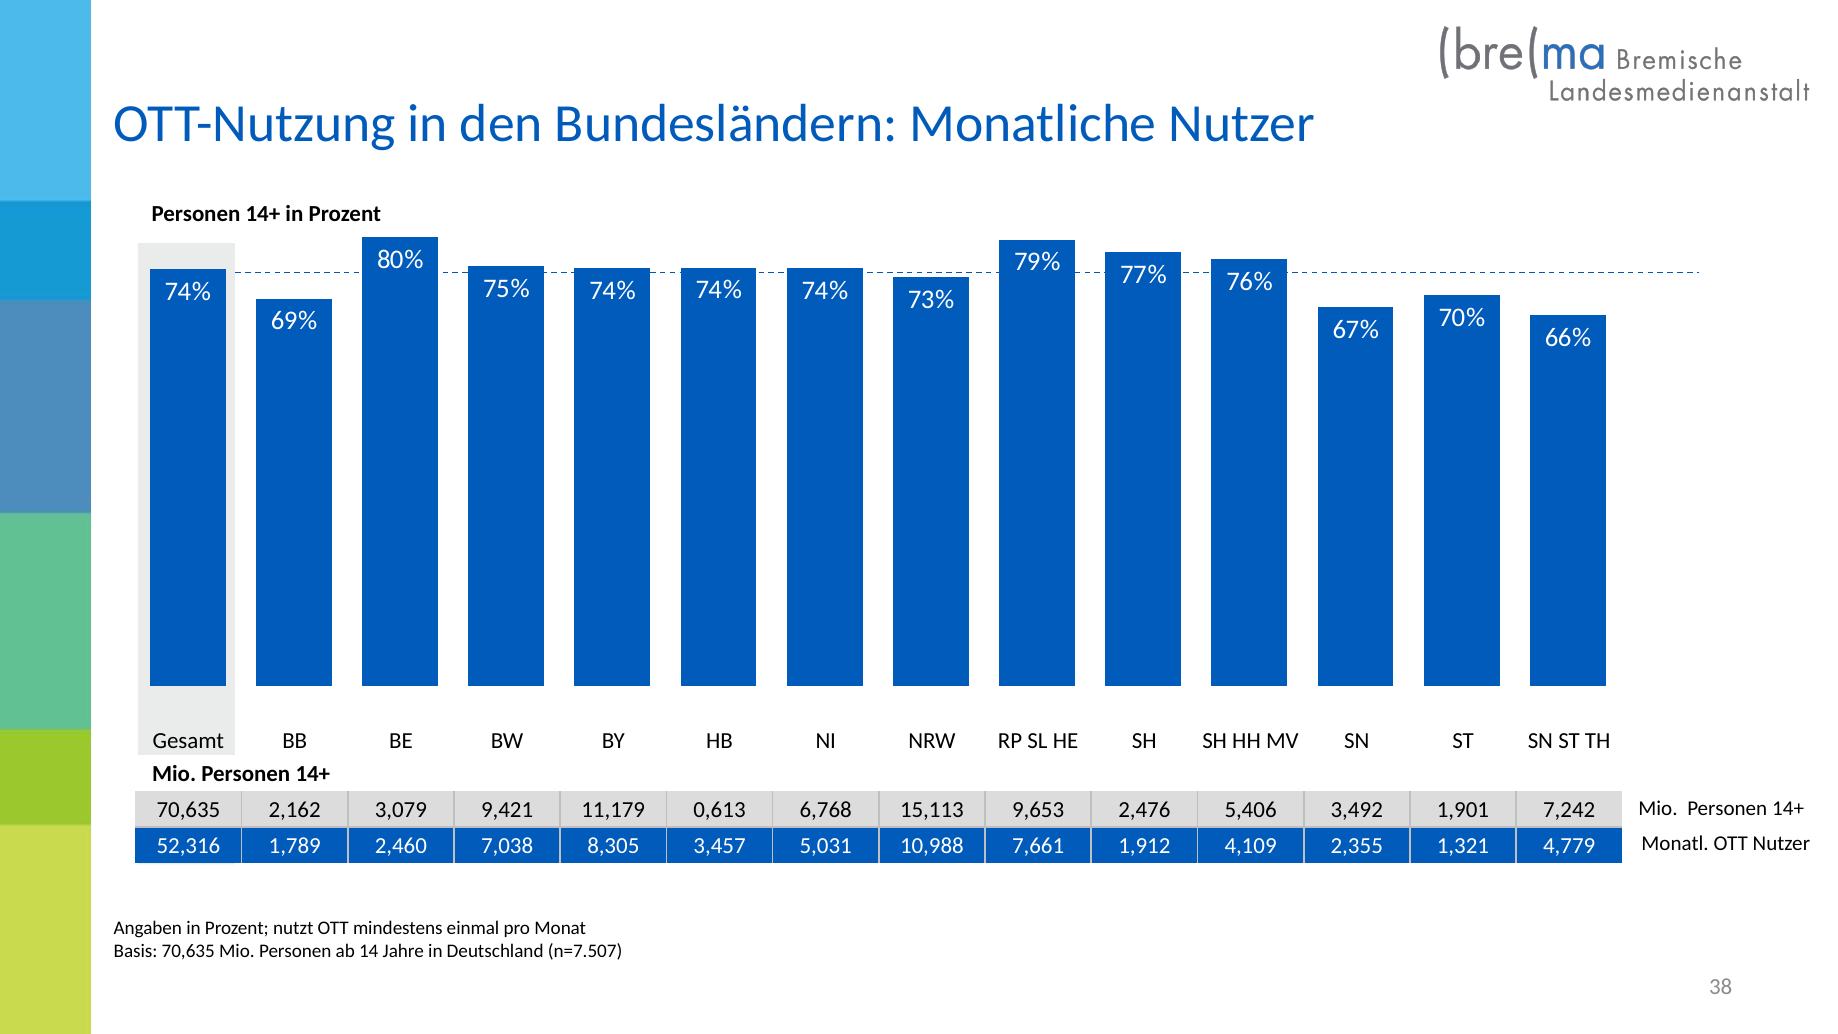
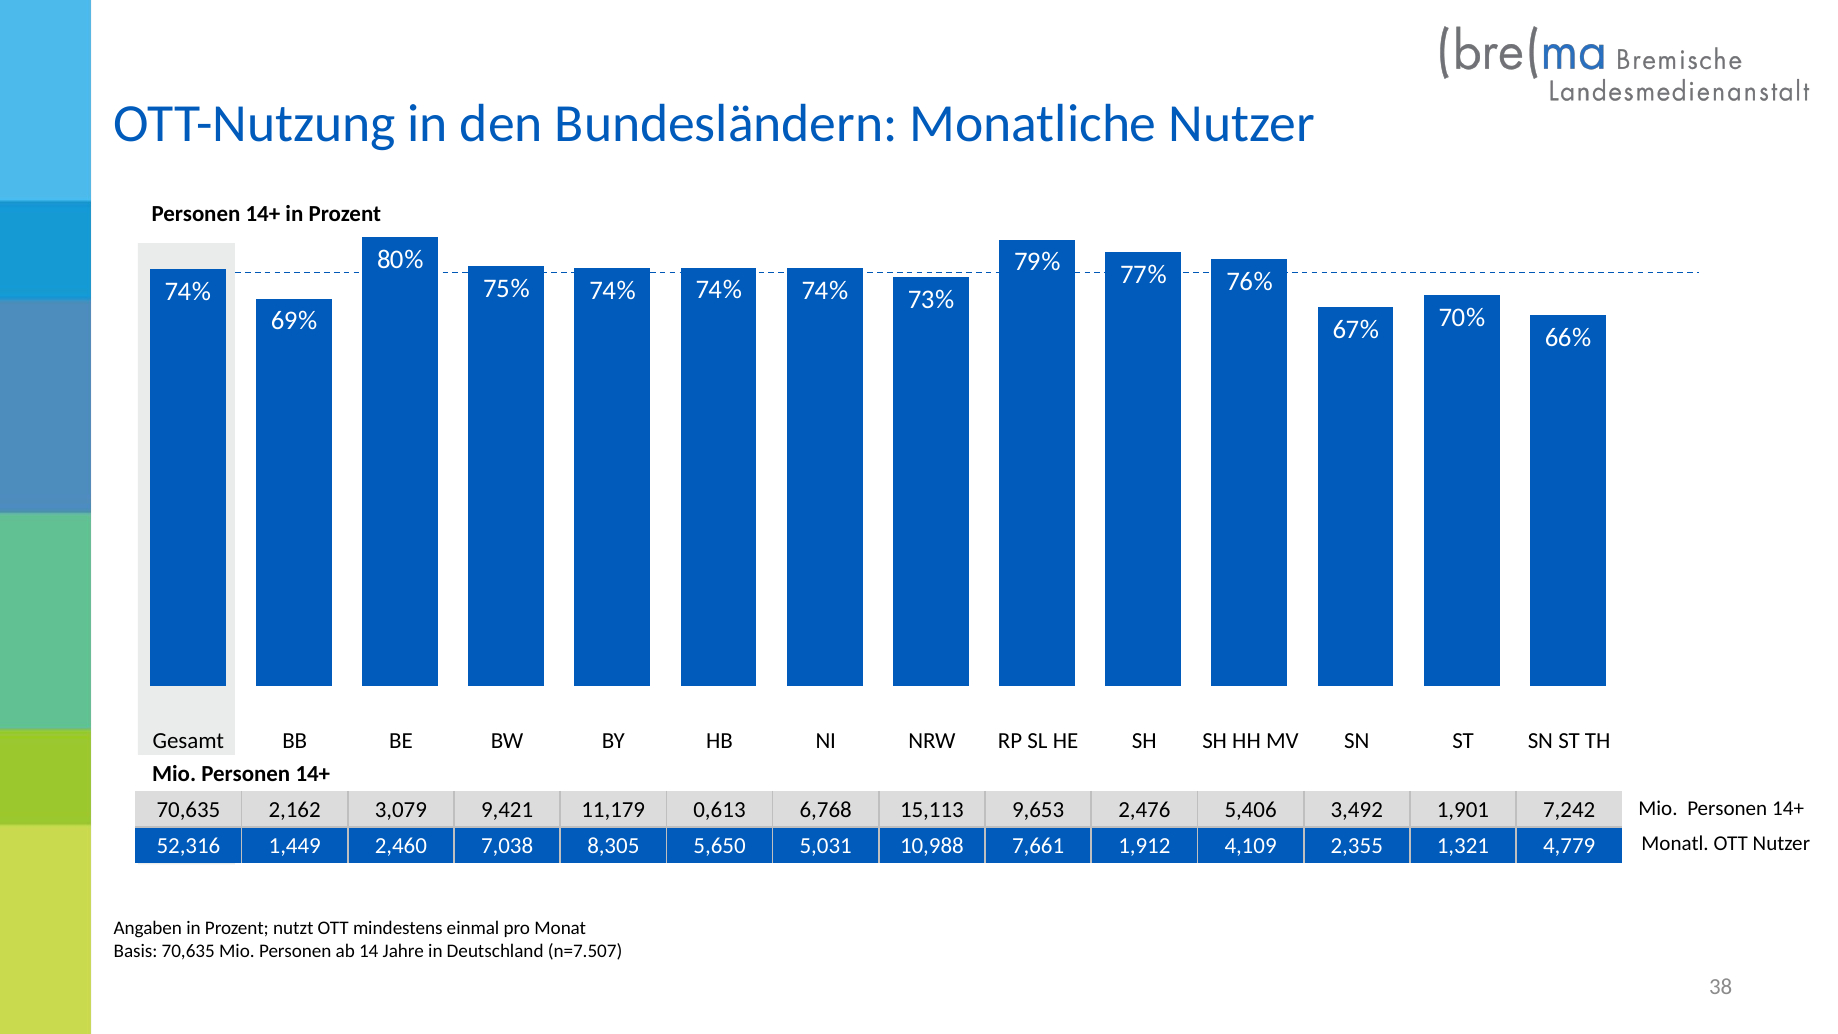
1,789: 1,789 -> 1,449 (295, 846)
3,457: 3,457 -> 5,650 (720, 846)
